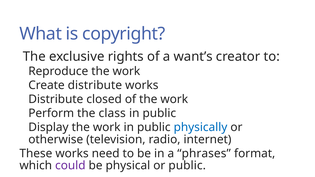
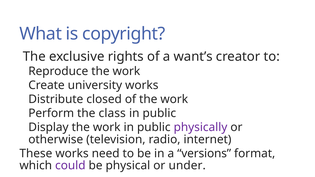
Create distribute: distribute -> university (95, 85)
physically colour: blue -> purple (200, 127)
phrases: phrases -> versions (204, 154)
or public: public -> under (187, 166)
